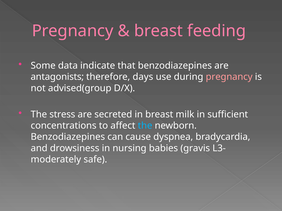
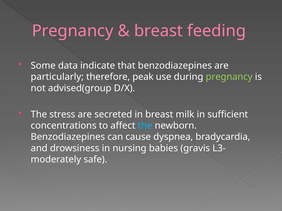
antagonists: antagonists -> particularly (57, 77)
days: days -> peak (143, 77)
pregnancy colour: pink -> light green (229, 77)
